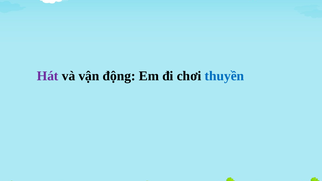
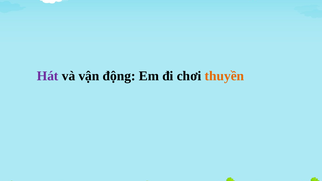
thuyền colour: blue -> orange (224, 76)
